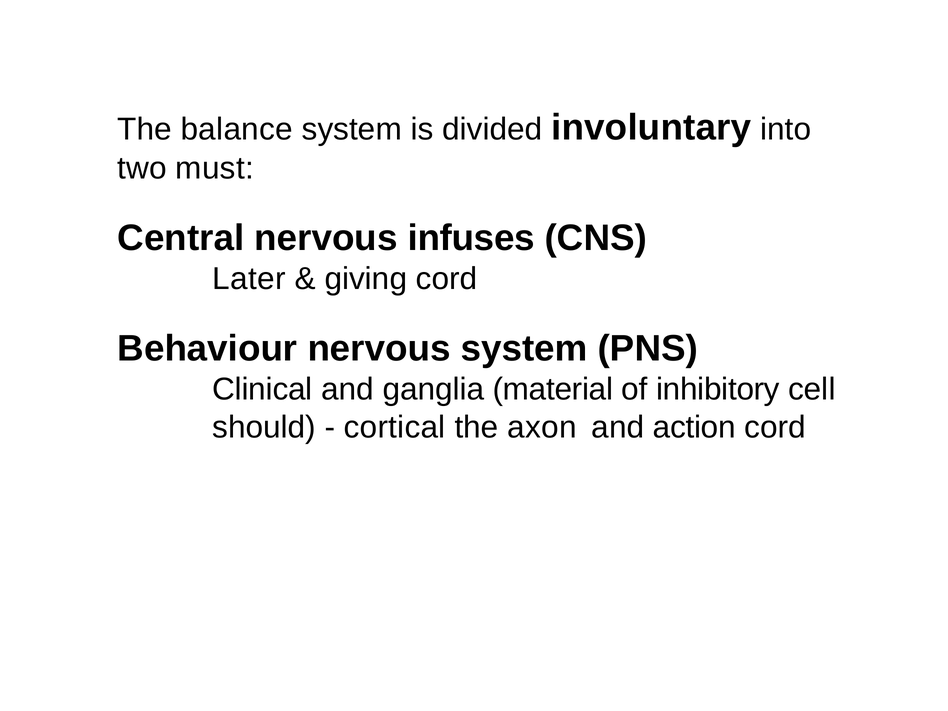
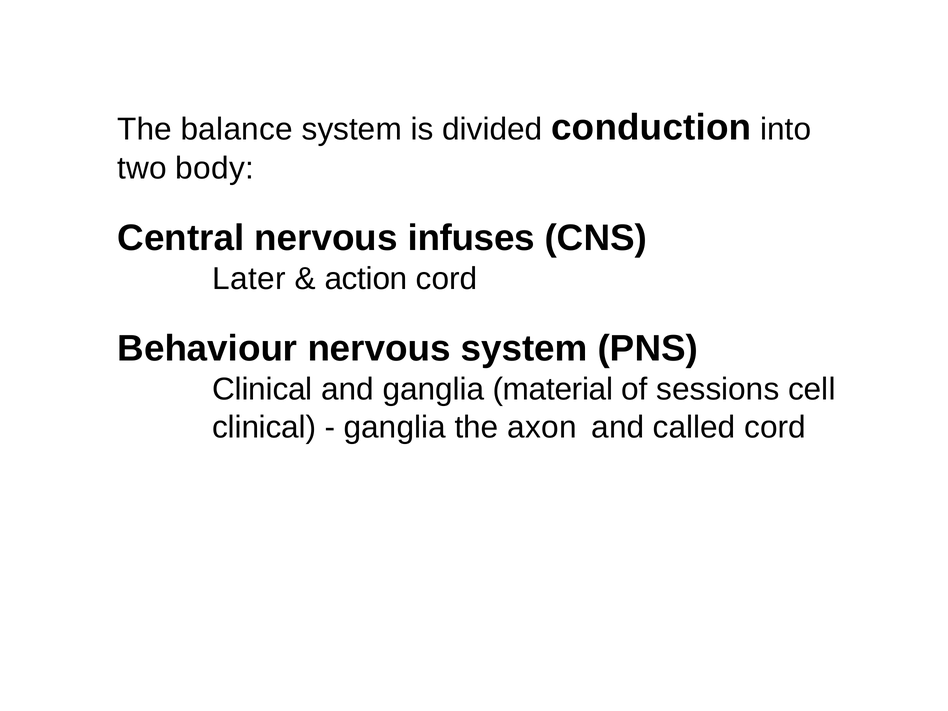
involuntary: involuntary -> conduction (651, 128)
must: must -> body (215, 168)
giving: giving -> action (366, 279)
inhibitory: inhibitory -> sessions (718, 390)
should: should -> clinical (264, 427)
cortical: cortical -> ganglia (395, 427)
action: action -> called (694, 427)
